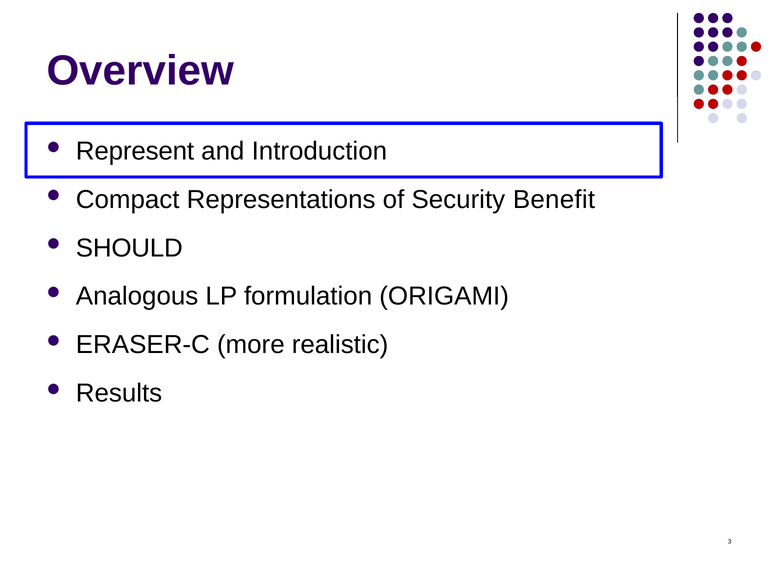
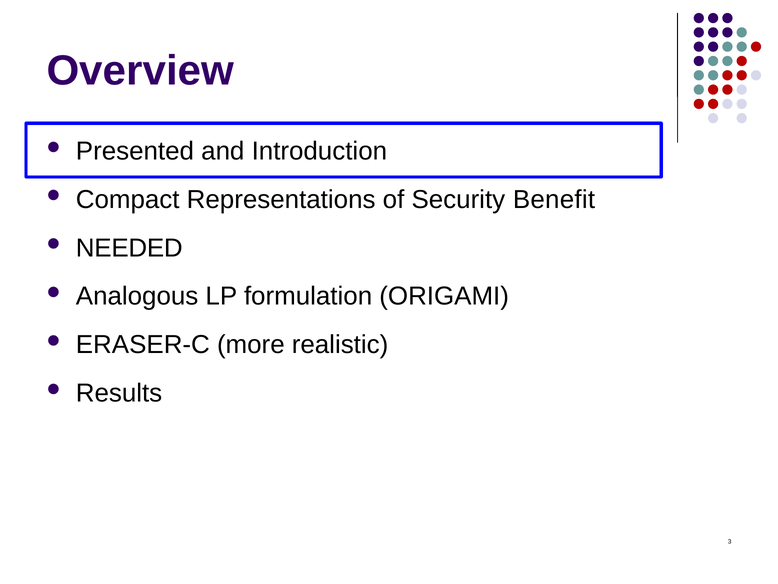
Represent: Represent -> Presented (135, 151)
SHOULD: SHOULD -> NEEDED (129, 248)
